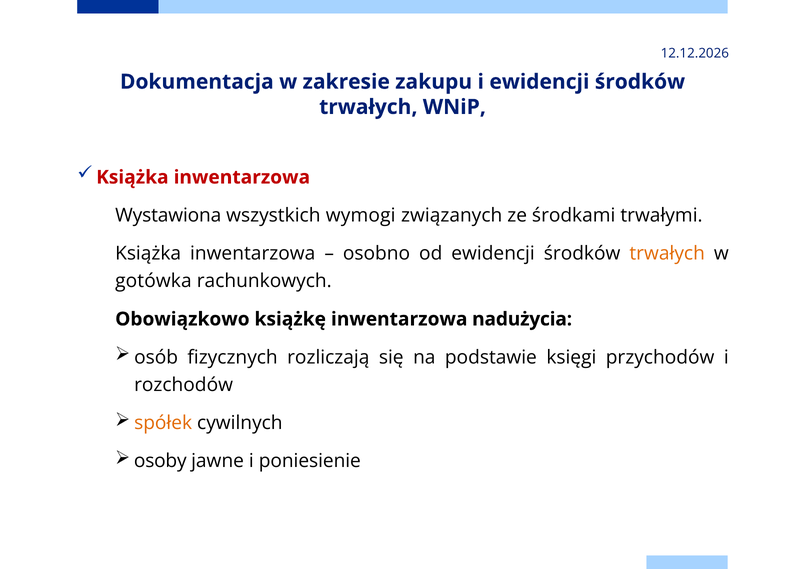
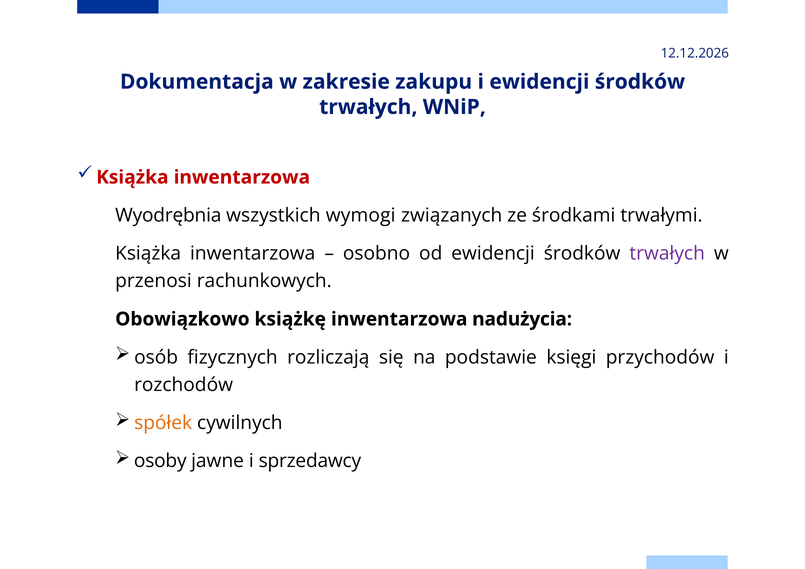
Wystawiona: Wystawiona -> Wyodrębnia (168, 215)
trwałych colour: orange -> purple (667, 254)
gotówka: gotówka -> przenosi (153, 281)
poniesienie: poniesienie -> sprzedawcy (310, 461)
